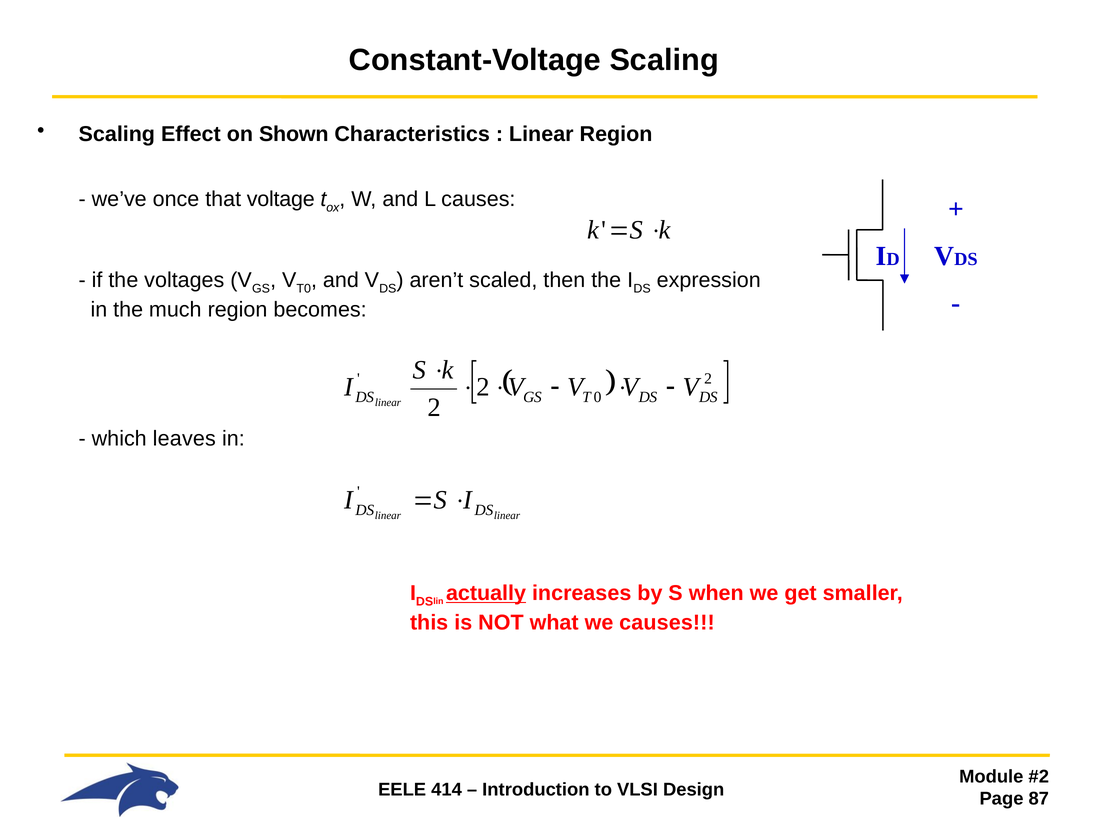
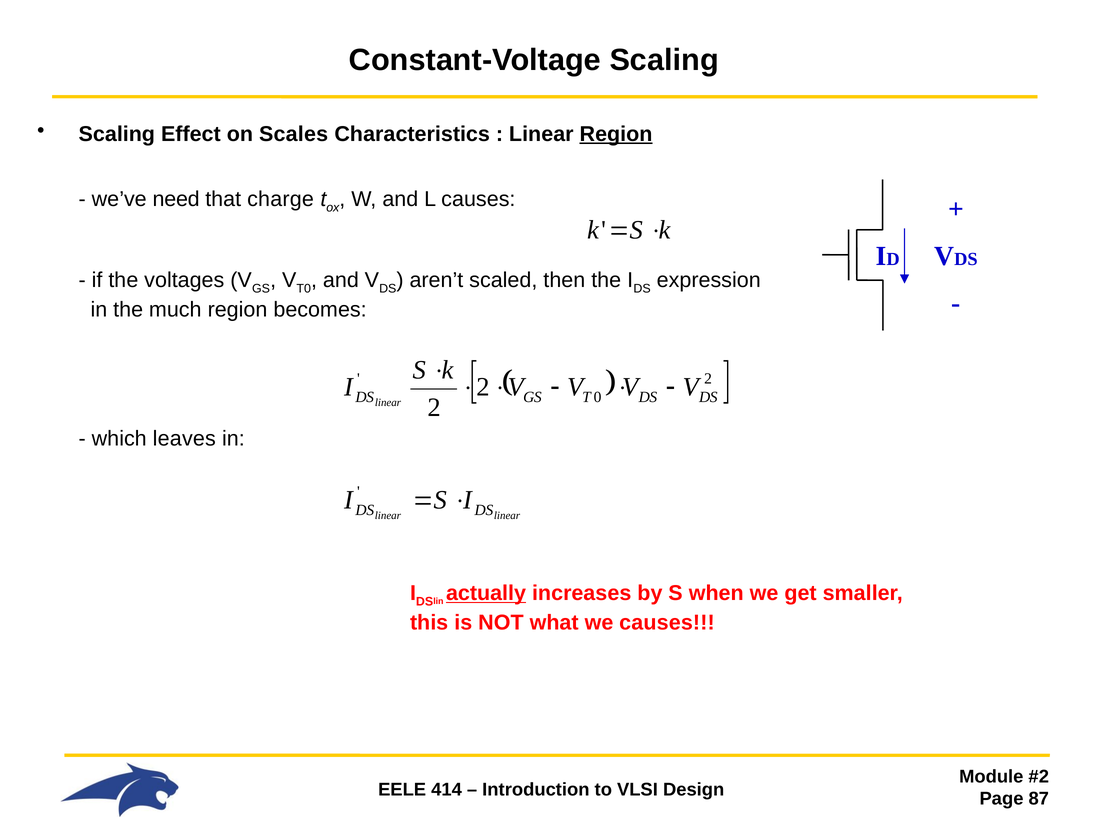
Shown: Shown -> Scales (294, 134)
Region underline: none -> present (616, 134)
once: once -> need (176, 199)
voltage: voltage -> charge (281, 199)
